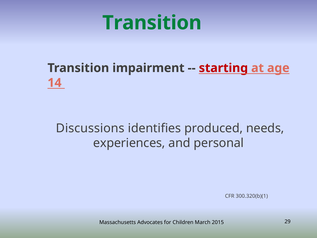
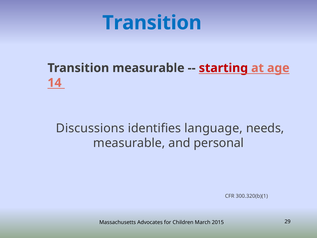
Transition colour: green -> blue (152, 23)
Transition impairment: impairment -> measurable (148, 68)
produced: produced -> language (214, 128)
experiences: experiences -> measurable (129, 143)
